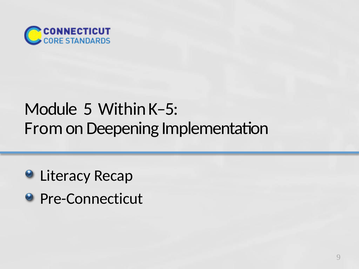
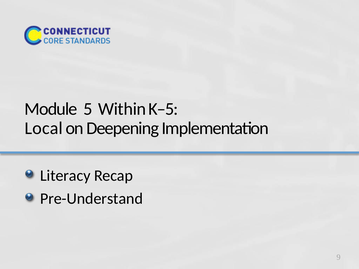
From: From -> Local (44, 128)
Pre-Connecticut: Pre-Connecticut -> Pre-Understand (91, 199)
